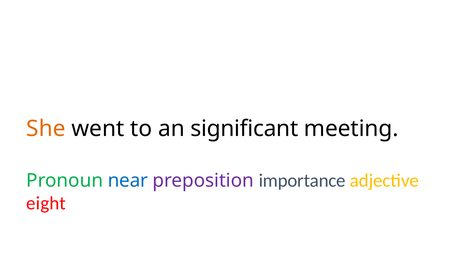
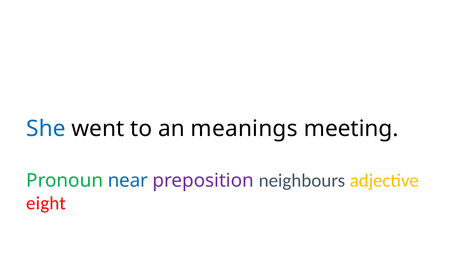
She colour: orange -> blue (46, 129)
significant: significant -> meanings (244, 129)
importance: importance -> neighbours (302, 181)
